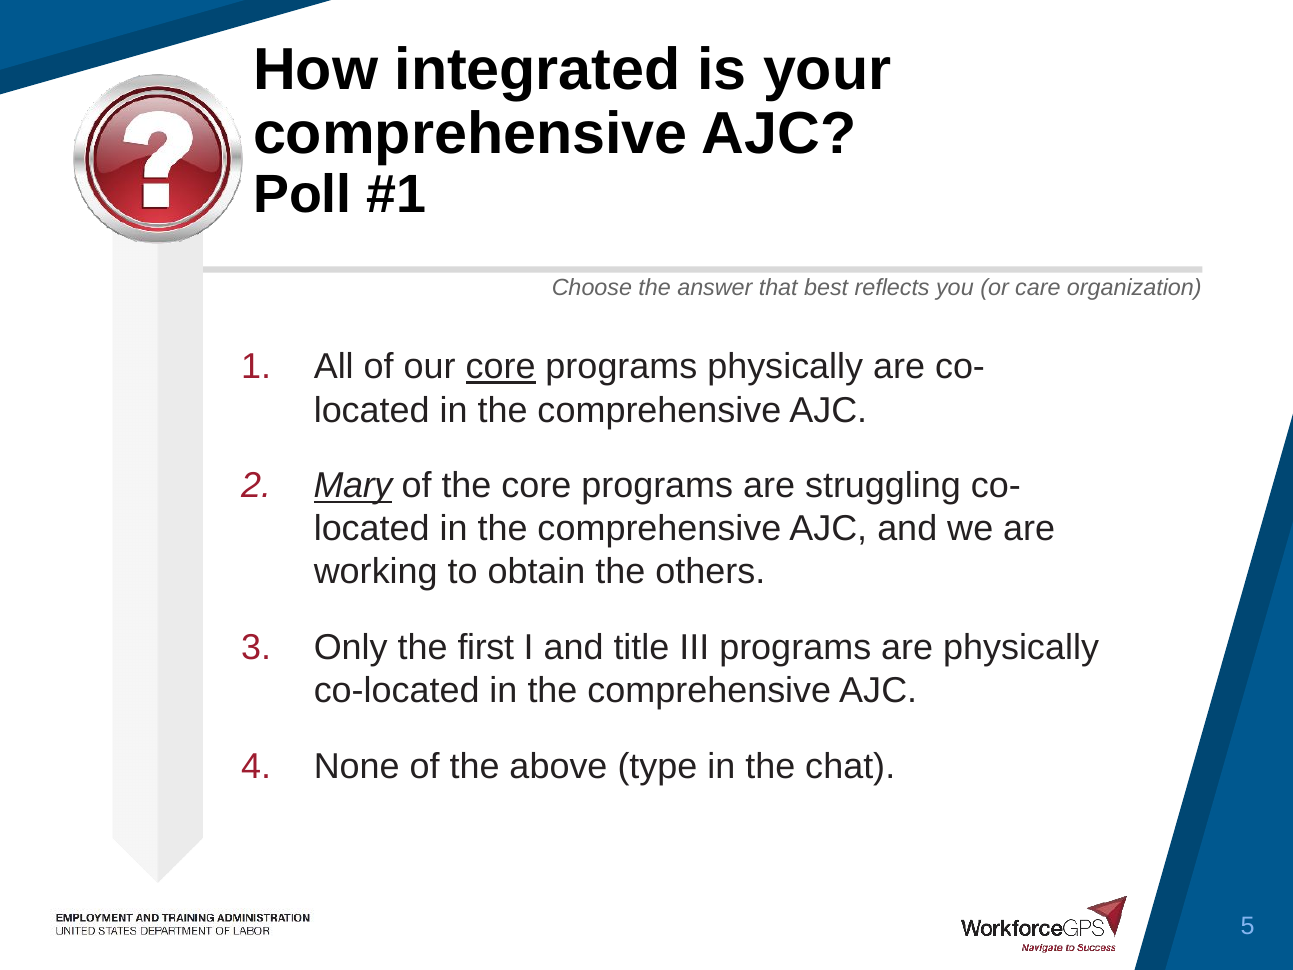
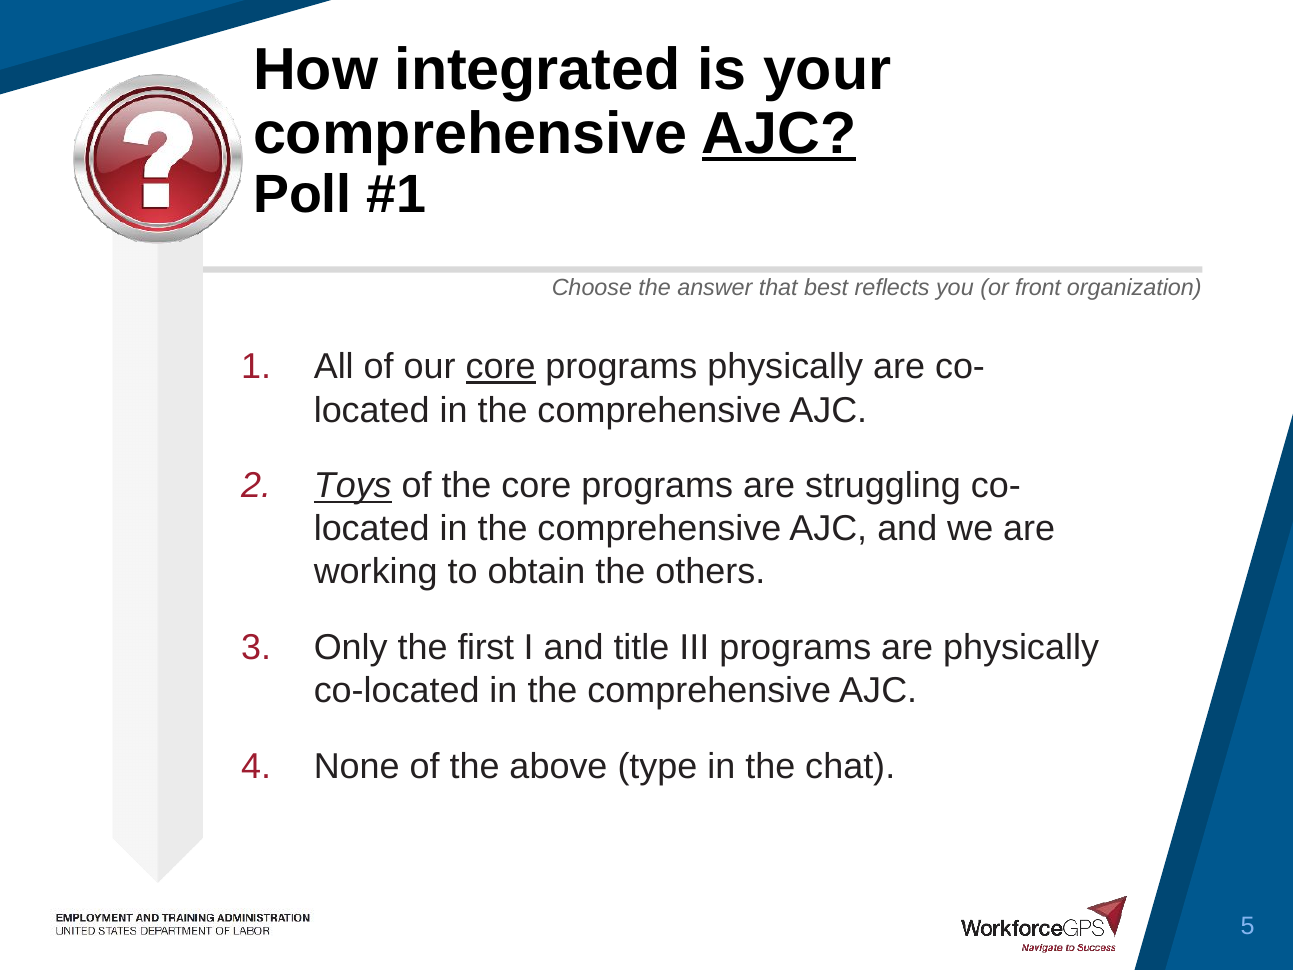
AJC underline: none -> present (779, 134)
care: care -> front (1038, 288)
Mary: Mary -> Toys (353, 486)
